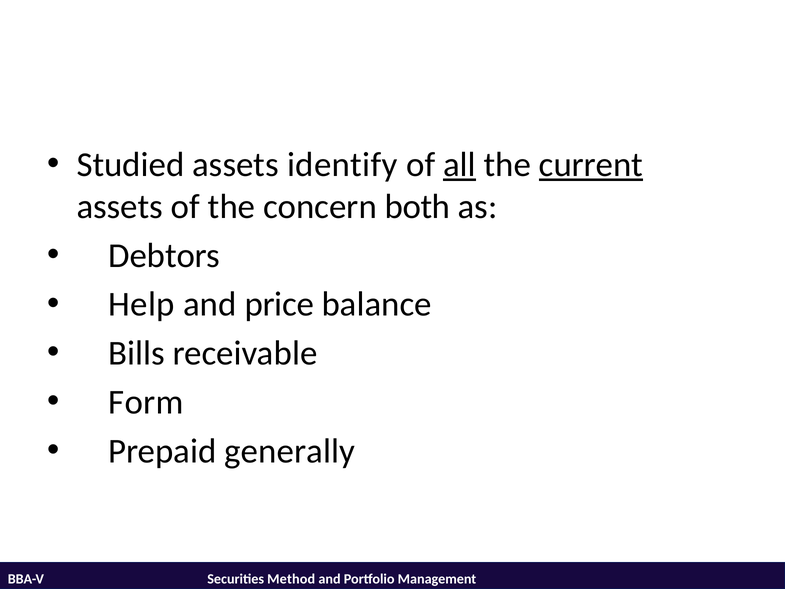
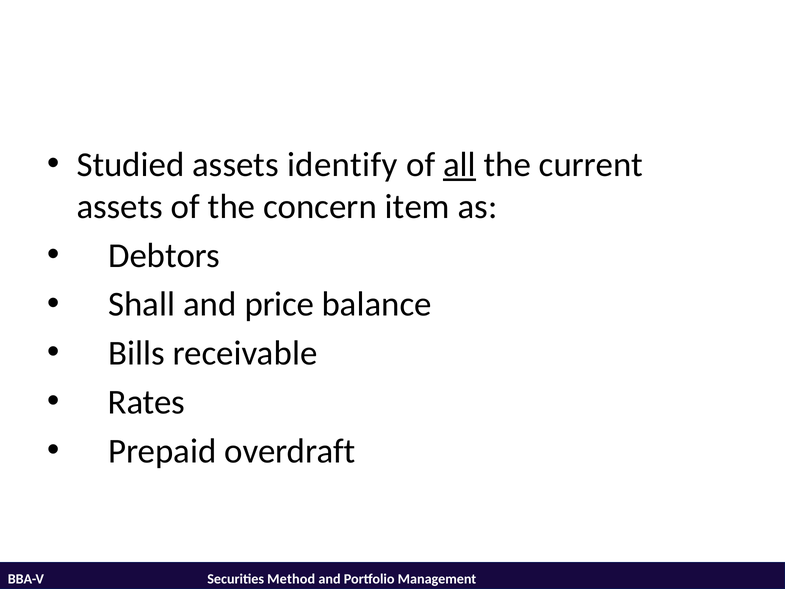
current underline: present -> none (591, 165)
both: both -> item (417, 207)
Help: Help -> Shall (142, 304)
Form: Form -> Rates (146, 402)
generally: generally -> overdraft (290, 451)
